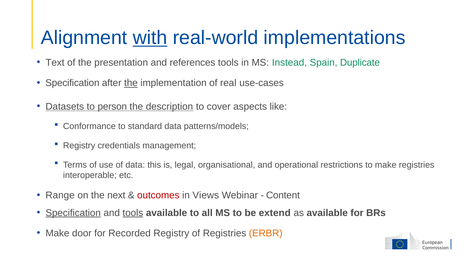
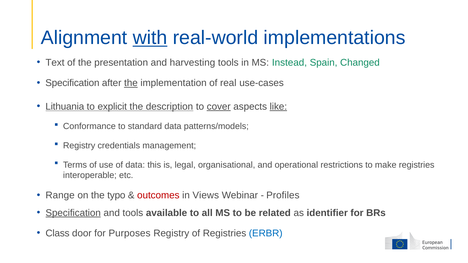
references: references -> harvesting (192, 63)
Duplicate: Duplicate -> Changed (360, 63)
Datasets: Datasets -> Lithuania (65, 107)
person: person -> explicit (112, 107)
cover underline: none -> present (219, 107)
like underline: none -> present (278, 107)
next: next -> typo (116, 196)
Content: Content -> Profiles (283, 196)
tools underline: present -> none (133, 213)
extend: extend -> related (275, 213)
as available: available -> identifier (327, 213)
Make: Make -> Class (58, 234)
Recorded: Recorded -> Purposes (130, 234)
ERBR colour: orange -> blue (266, 234)
